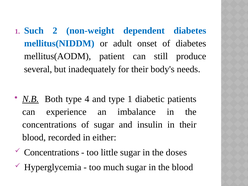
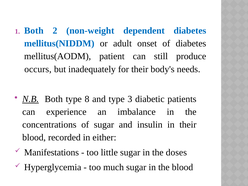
1 Such: Such -> Both (34, 31)
several: several -> occurs (38, 69)
4: 4 -> 8 (87, 99)
type 1: 1 -> 3 (130, 99)
Concentrations: Concentrations -> Manifestations (52, 152)
